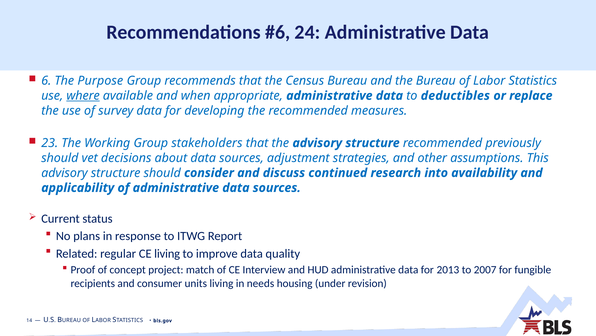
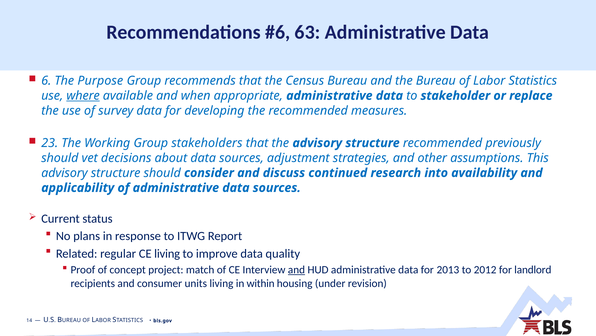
24: 24 -> 63 (307, 32)
deductibles: deductibles -> stakeholder (455, 96)
and underline: none -> present (296, 269)
2007: 2007 -> 2012 (485, 269)
fungible: fungible -> landlord (533, 269)
needs: needs -> within (261, 283)
